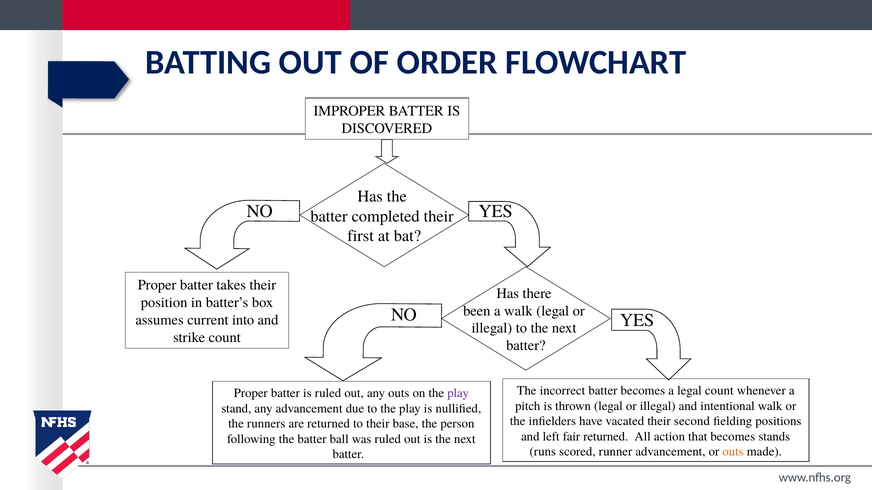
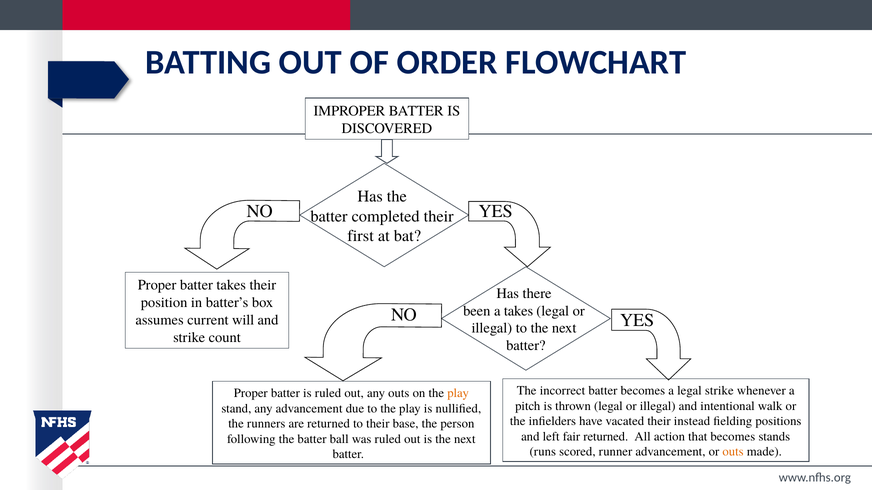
a walk: walk -> takes (519, 311)
into: into -> will (243, 320)
legal count: count -> strike (719, 391)
play colour: purple -> orange (458, 393)
second: second -> instead (692, 422)
